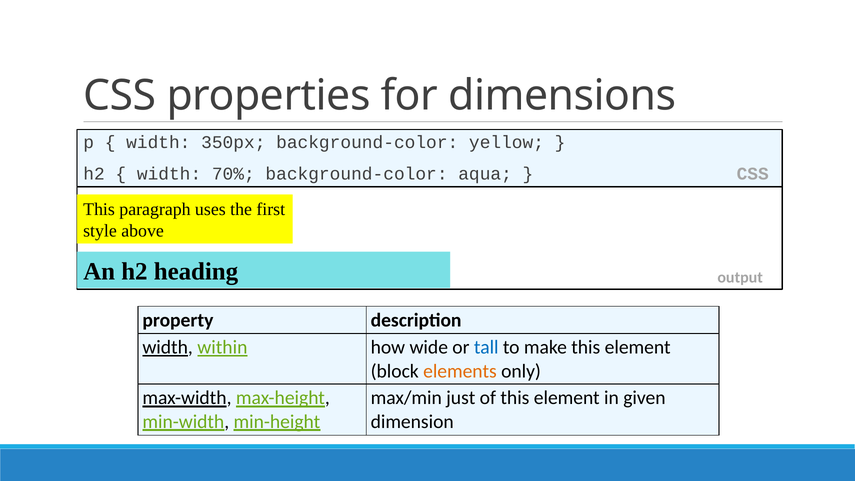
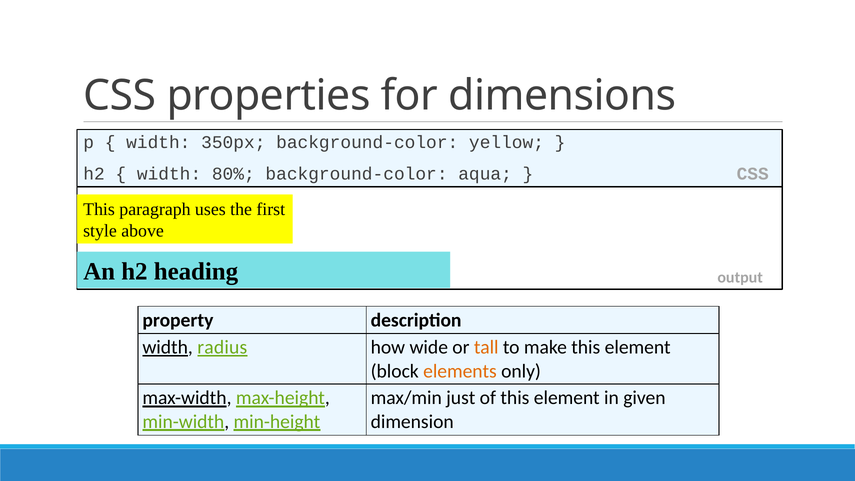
70%: 70% -> 80% (233, 174)
within: within -> radius (222, 347)
tall colour: blue -> orange (486, 347)
